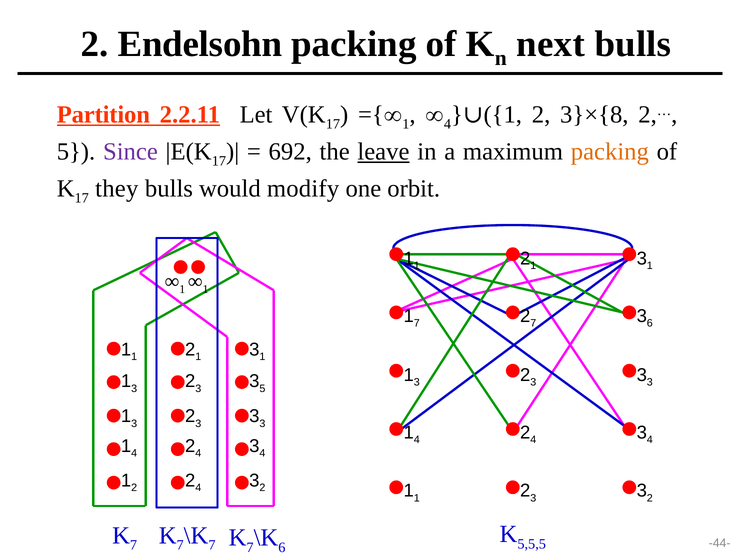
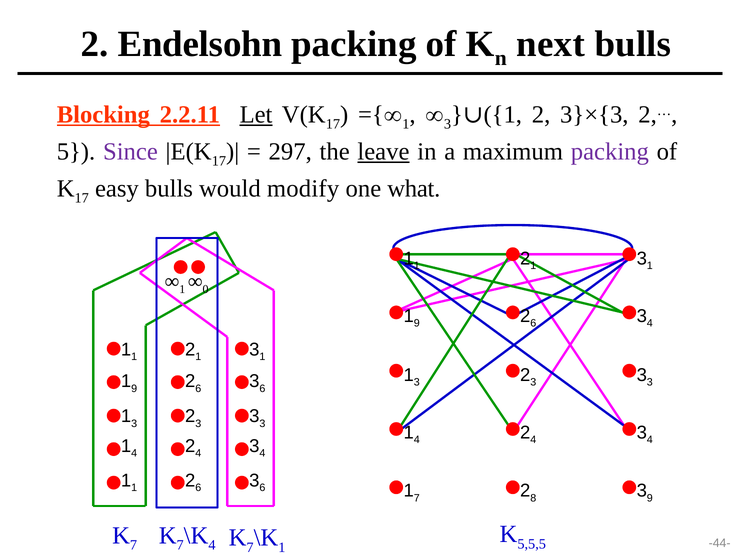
Partition: Partition -> Blocking (103, 114)
Let underline: none -> present (256, 114)
4: 4 -> 3 (448, 124)
3}×{8: 3}×{8 -> 3}×{3 (594, 114)
692: 692 -> 297 (290, 151)
packing colour: orange -> purple (610, 151)
they: they -> easy (117, 188)
orbit: orbit -> what (414, 188)
1: 1 -> 0 (206, 289)
7: 7 -> 9 (417, 323)
7: 7 -> 6 (533, 323)
6: 6 -> 4 (650, 323)
3: 3 -> 9 (134, 389)
3: 3 -> 6 (198, 389)
5: 5 -> 6 (262, 389)
2: 2 -> 1 (134, 488)
4: 4 -> 6 (198, 488)
2: 2 -> 6 (262, 488)
1: 1 -> 7 (417, 498)
3: 3 -> 8 (533, 498)
2: 2 -> 9 (650, 498)
7: 7 -> 4 (212, 545)
6: 6 -> 1 (282, 547)
